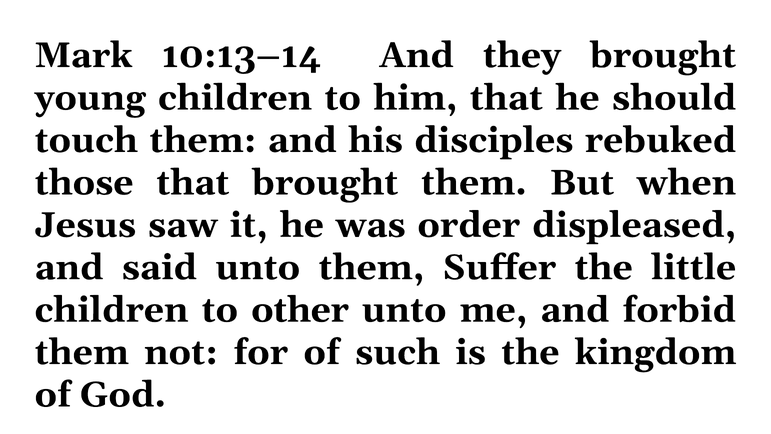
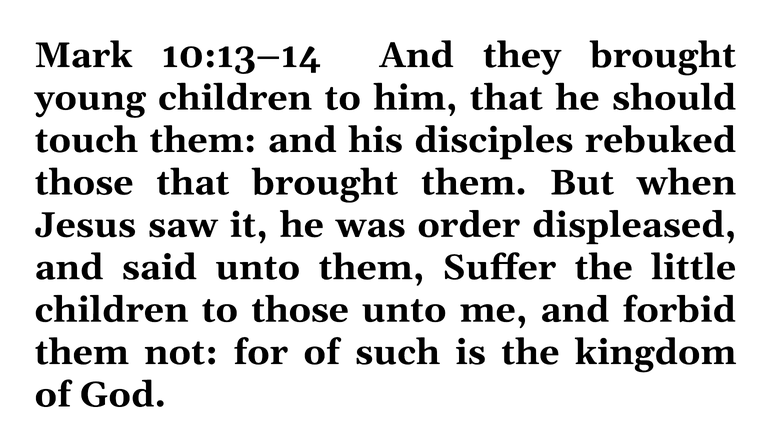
to other: other -> those (300, 310)
